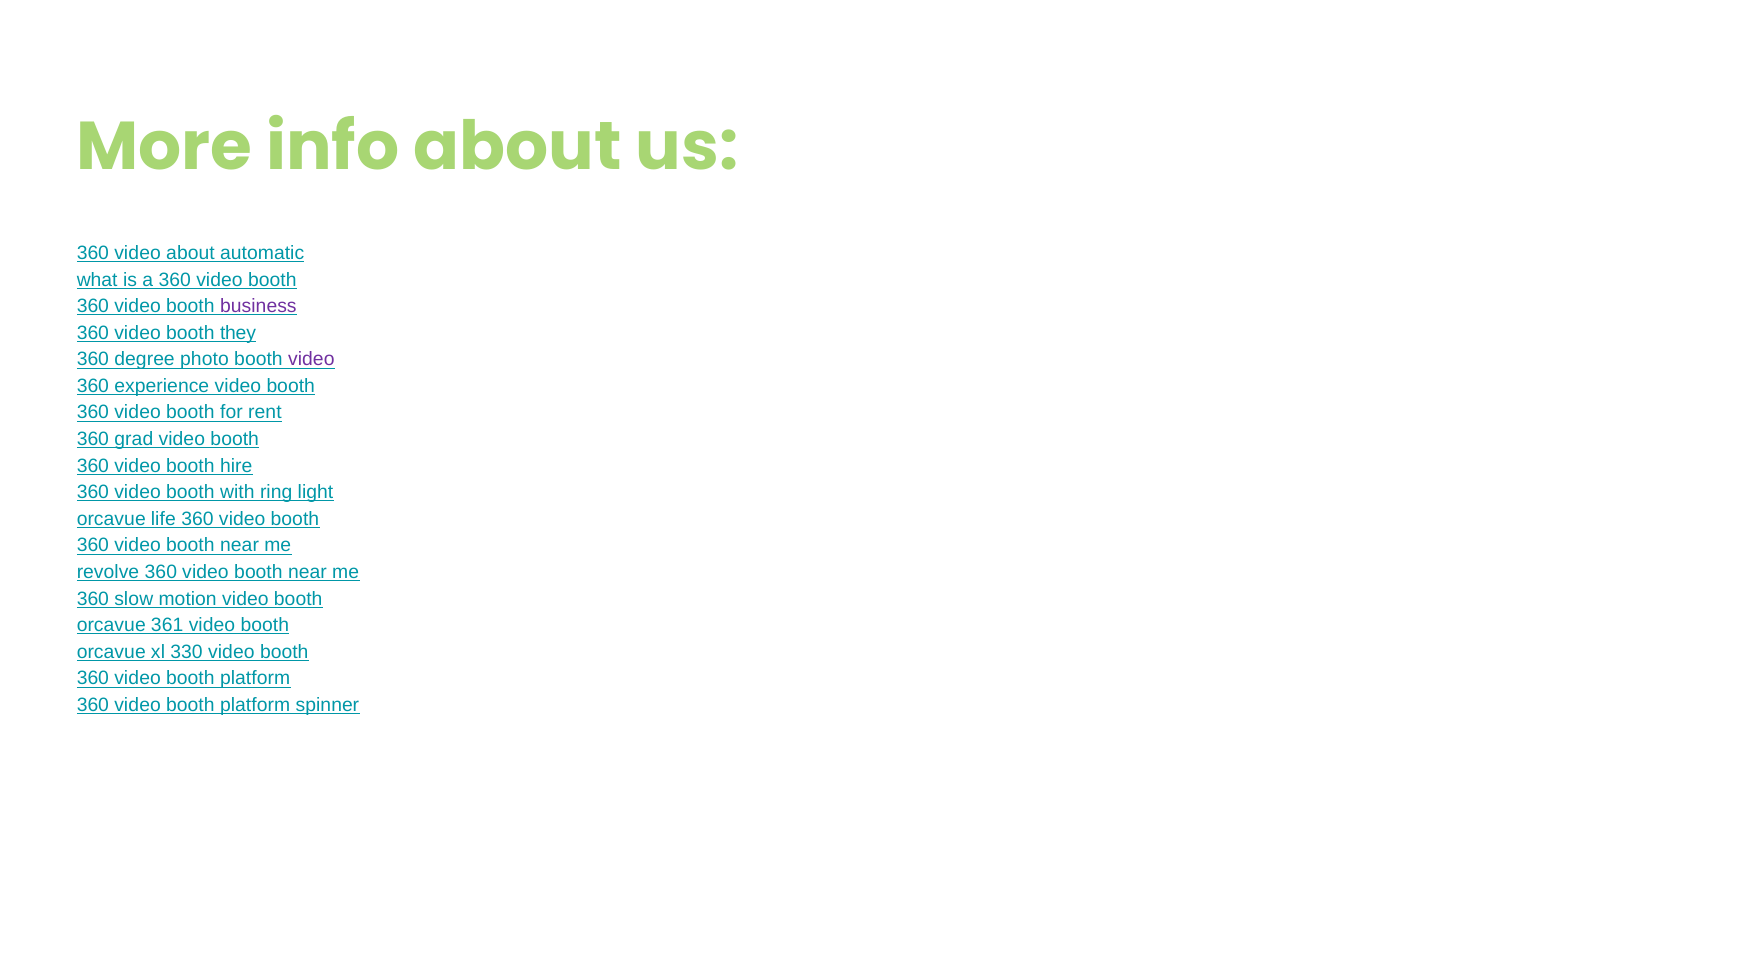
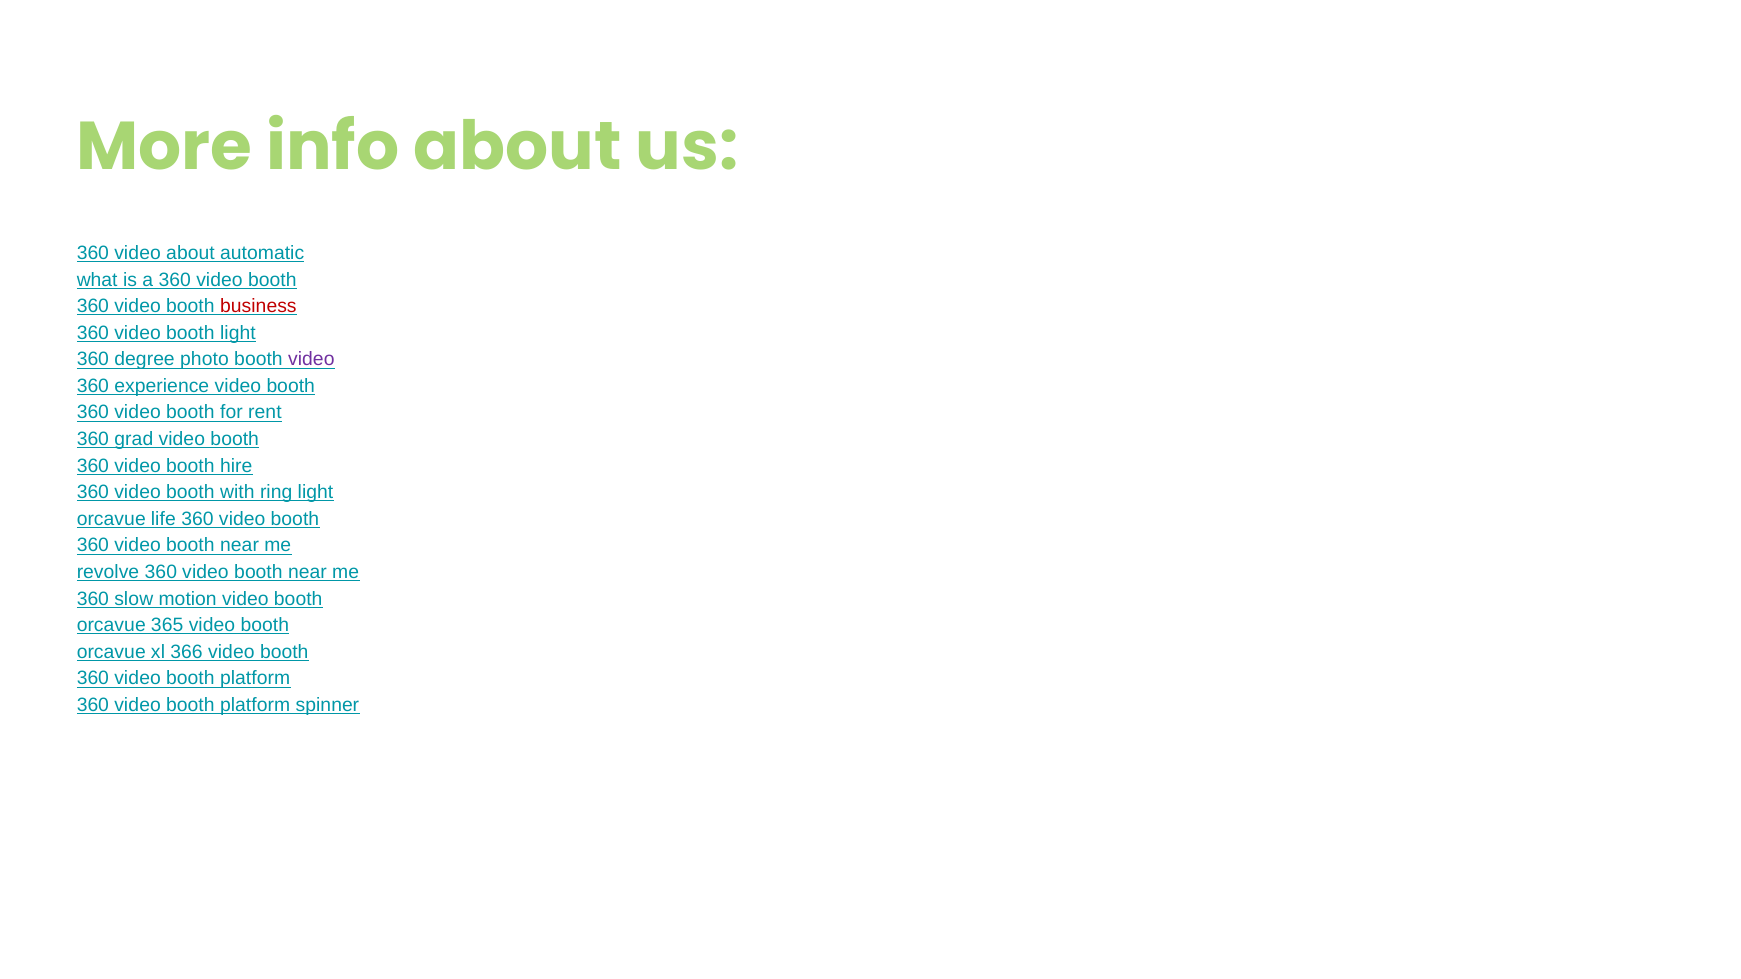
business colour: purple -> red (258, 306)
booth they: they -> light (238, 333)
361: 361 -> 365 (167, 626)
330: 330 -> 366 (186, 652)
